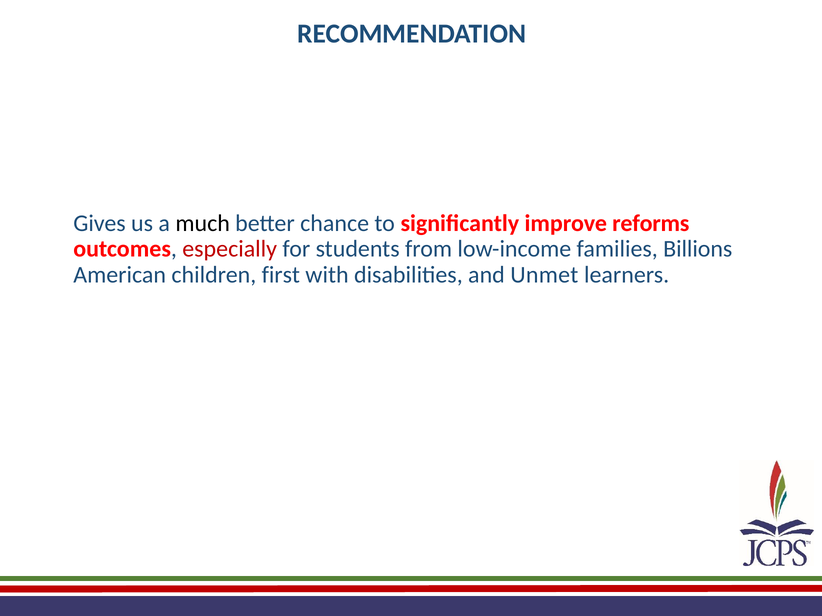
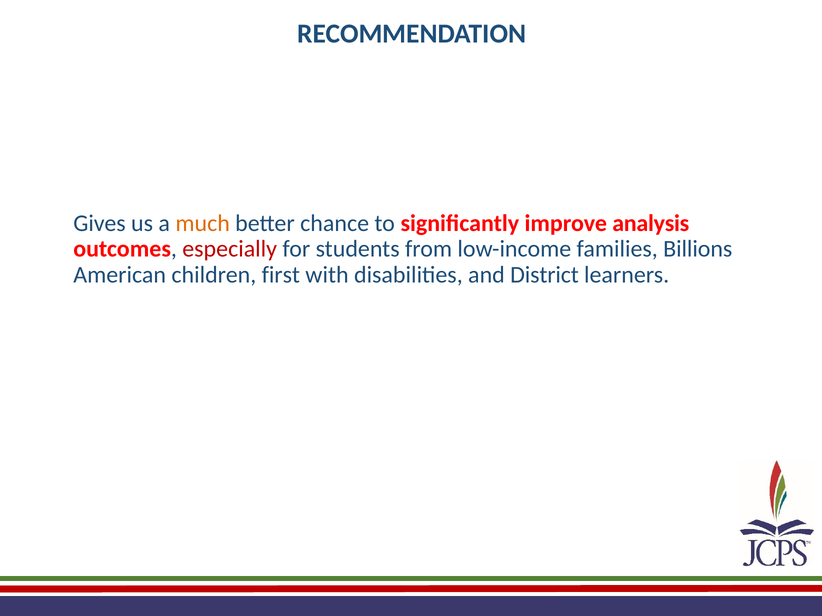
much colour: black -> orange (203, 223)
reforms: reforms -> analysis (651, 223)
Unmet: Unmet -> District (545, 275)
